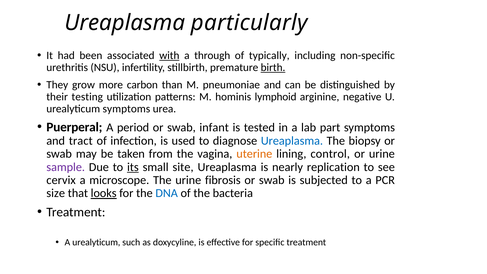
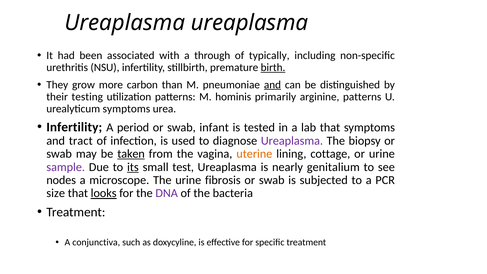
Ureaplasma particularly: particularly -> ureaplasma (249, 23)
with underline: present -> none (169, 55)
and underline: none -> present (272, 85)
lymphoid: lymphoid -> primarily (275, 97)
arginine negative: negative -> patterns (362, 97)
Puerperal: Puerperal -> Infertility (74, 127)
lab part: part -> that (330, 127)
Ureaplasma colour: blue -> purple (292, 141)
taken underline: none -> present (131, 154)
control: control -> cottage (330, 154)
site: site -> test (183, 167)
replication: replication -> genitalium (333, 167)
cervix: cervix -> nodes (61, 180)
DNA colour: blue -> purple (167, 193)
A urealyticum: urealyticum -> conjunctiva (96, 242)
